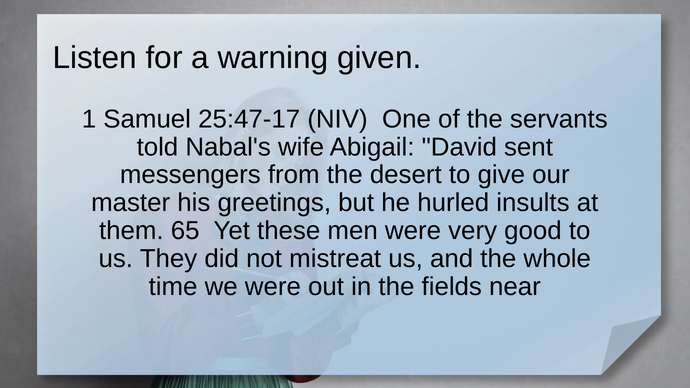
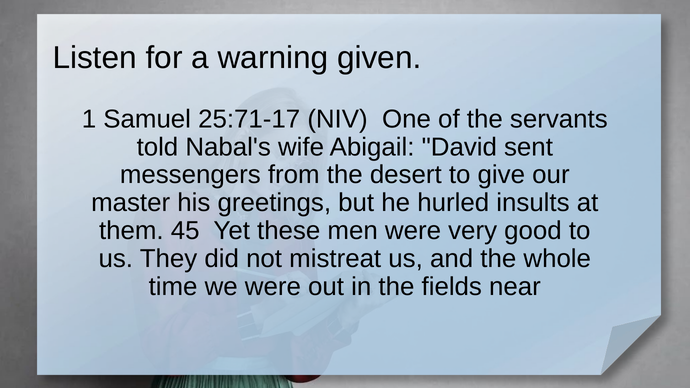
25:47-17: 25:47-17 -> 25:71-17 (249, 119)
65: 65 -> 45 (185, 231)
